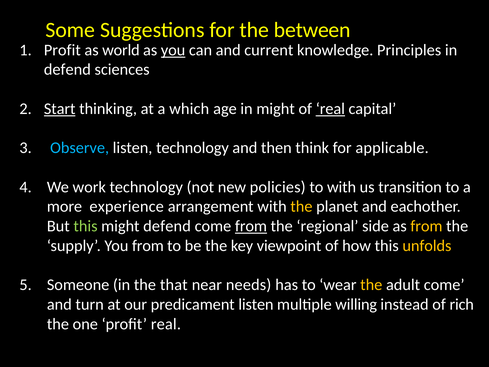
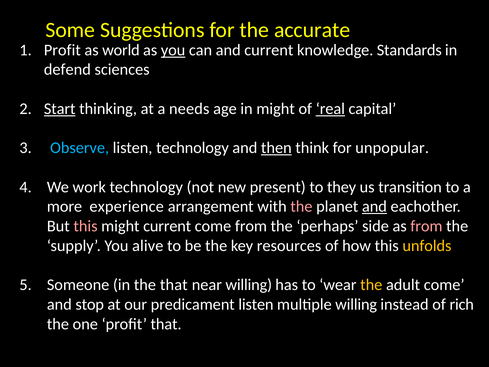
between: between -> accurate (312, 30)
Principles: Principles -> Standards (409, 50)
which: which -> needs (189, 109)
then underline: none -> present (276, 148)
applicable: applicable -> unpopular (392, 148)
policies: policies -> present (278, 187)
to with: with -> they (342, 187)
the colour: yellow -> pink (301, 206)
and underline: none -> present (374, 206)
this colour: light green -> pink (85, 226)
might defend: defend -> current (167, 226)
from underline: present -> none (251, 226)
regional: regional -> perhaps (327, 226)
from colour: yellow -> pink (426, 226)
You from: from -> alive (148, 246)
viewpoint: viewpoint -> resources (289, 246)
near needs: needs -> willing (249, 285)
turn: turn -> stop (90, 304)
profit real: real -> that (166, 324)
